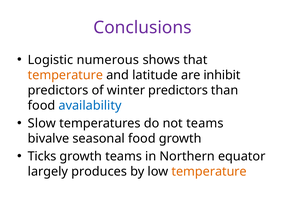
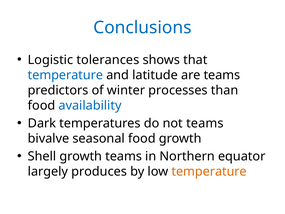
Conclusions colour: purple -> blue (142, 28)
numerous: numerous -> tolerances (108, 60)
temperature colour: orange -> blue (65, 75)
are inhibit: inhibit -> teams (222, 75)
winter predictors: predictors -> processes (178, 90)
Slow: Slow -> Dark (42, 123)
Ticks: Ticks -> Shell (42, 156)
